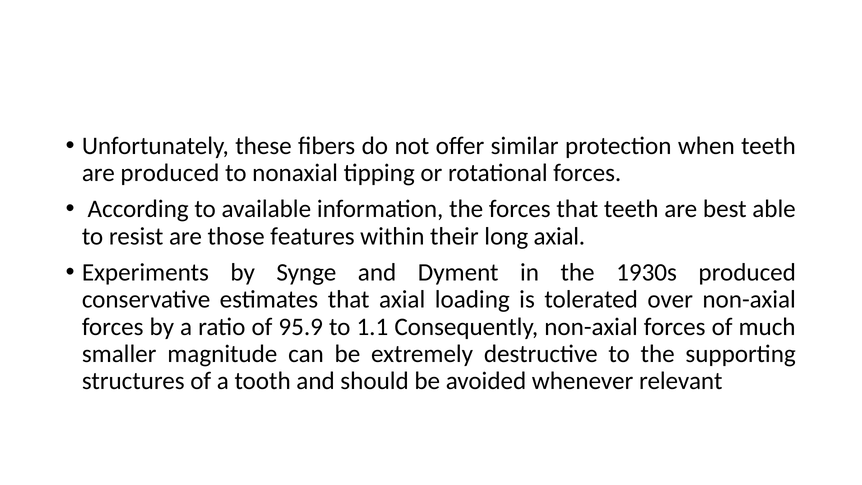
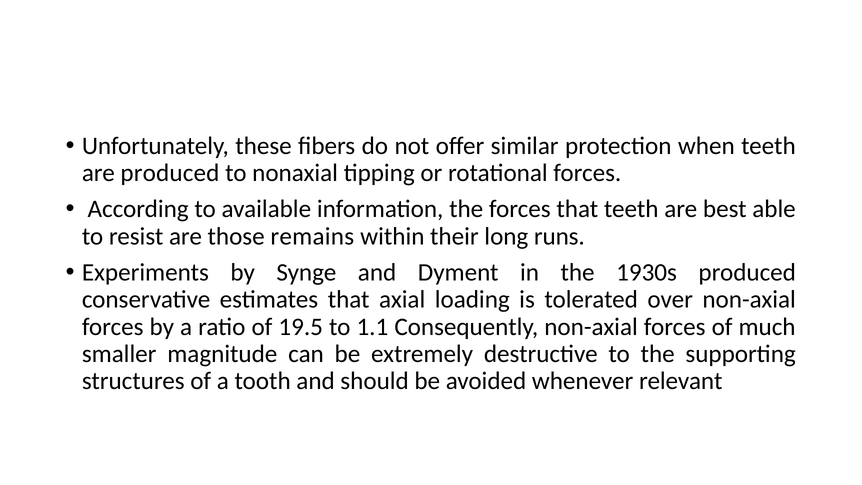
features: features -> remains (312, 236)
long axial: axial -> runs (559, 236)
95.9: 95.9 -> 19.5 (301, 327)
